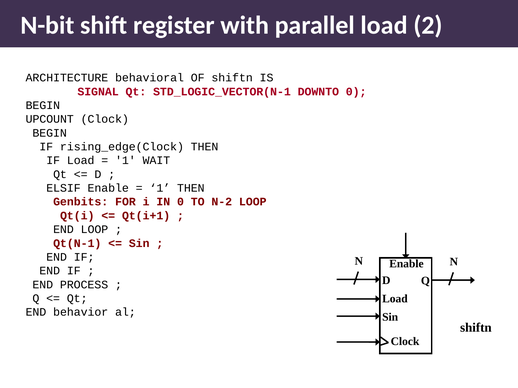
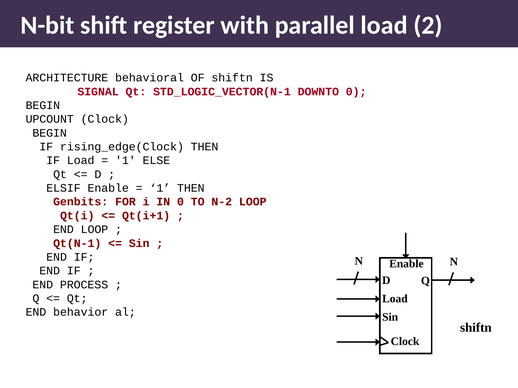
WAIT: WAIT -> ELSE (156, 161)
